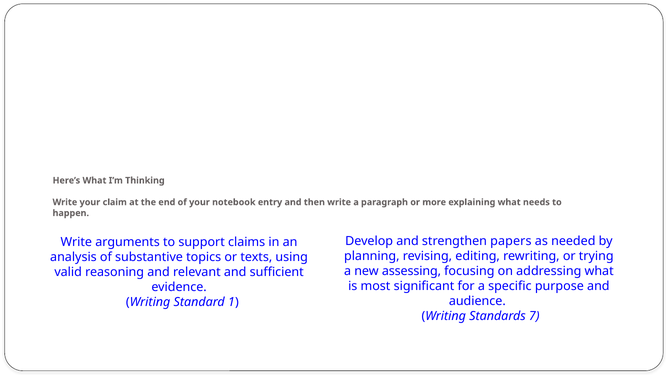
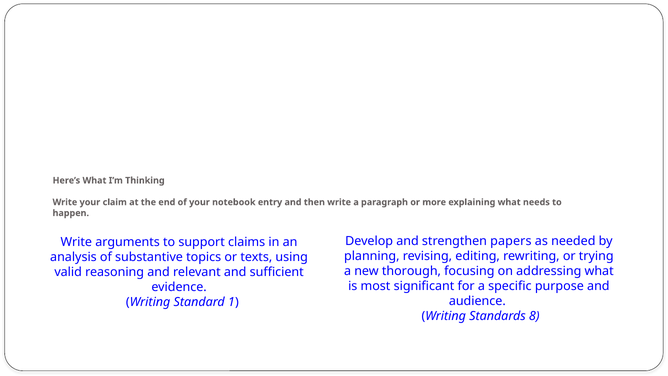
assessing: assessing -> thorough (411, 271)
7: 7 -> 8 (534, 316)
